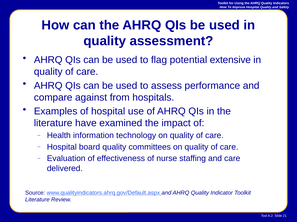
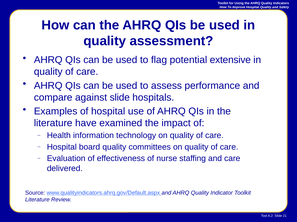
against from: from -> slide (120, 98)
